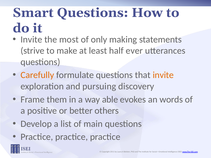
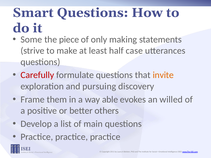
Invite: Invite -> Some (31, 40)
most: most -> piece (69, 40)
ever: ever -> case (134, 51)
Carefully colour: orange -> red (37, 75)
words: words -> willed (171, 100)
